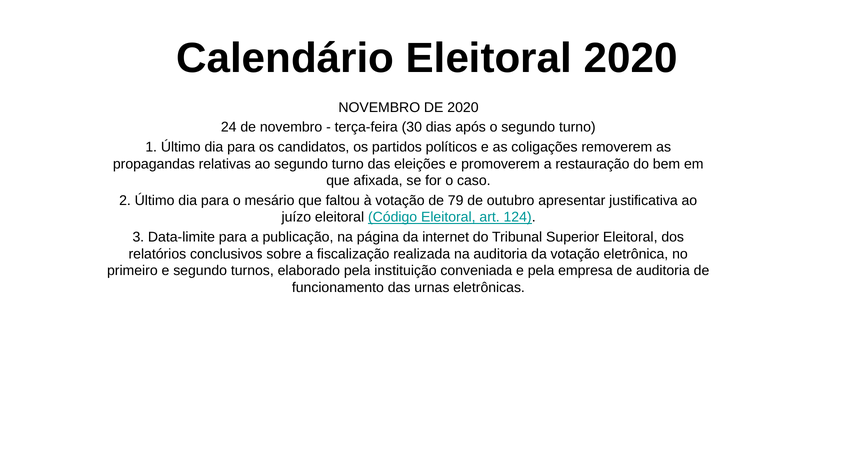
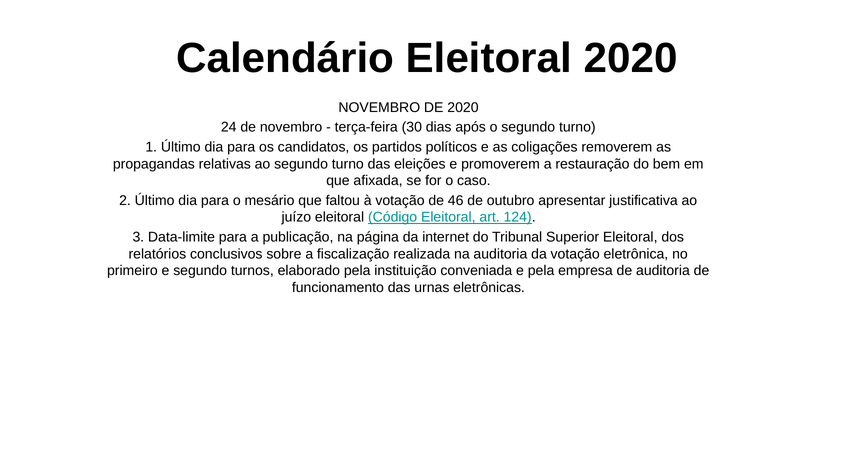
79: 79 -> 46 (456, 200)
